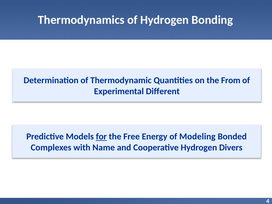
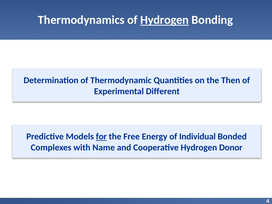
Hydrogen underline: none -> present (165, 20)
From: From -> Then (231, 80)
Modeling: Modeling -> Individual (197, 137)
Divers: Divers -> Donor (231, 147)
